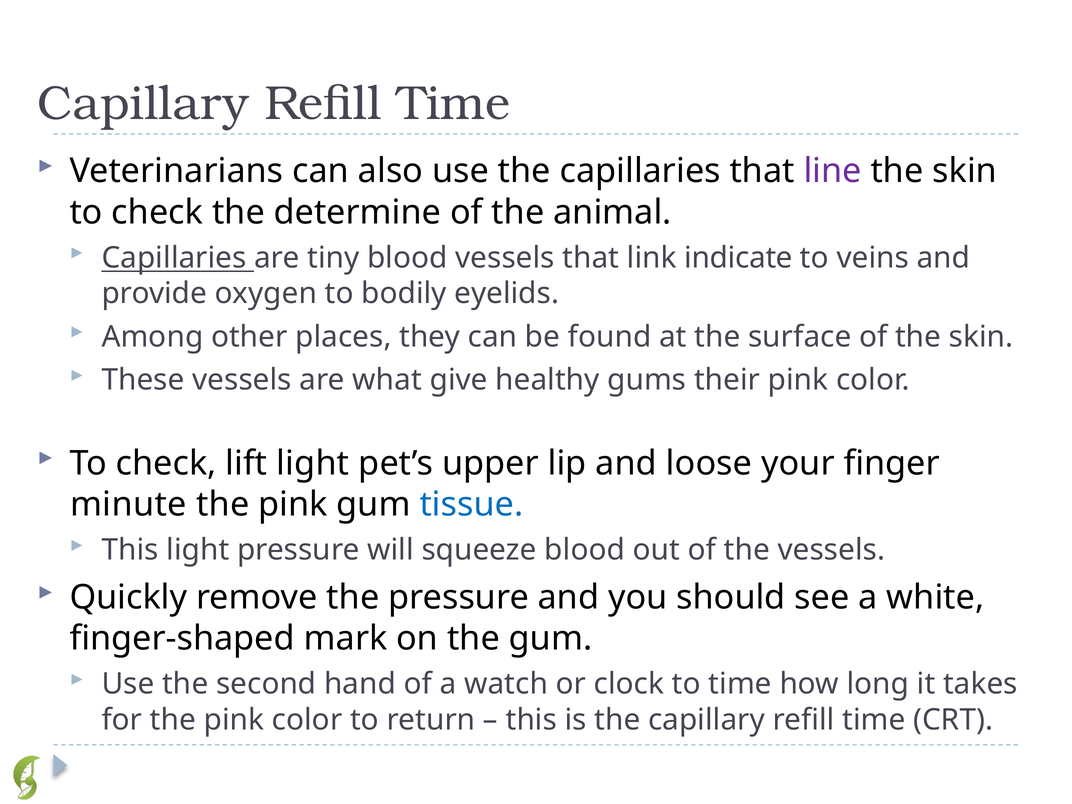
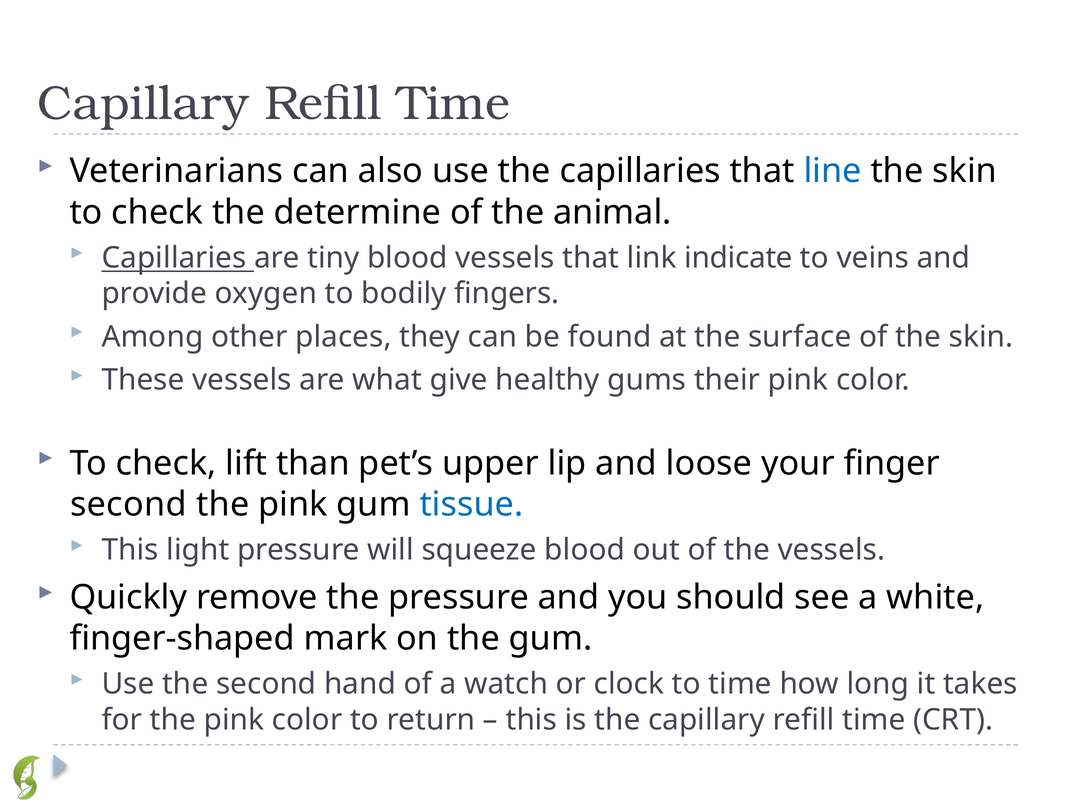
line colour: purple -> blue (833, 171)
eyelids: eyelids -> fingers (507, 293)
lift light: light -> than (313, 463)
minute: minute -> second (128, 504)
